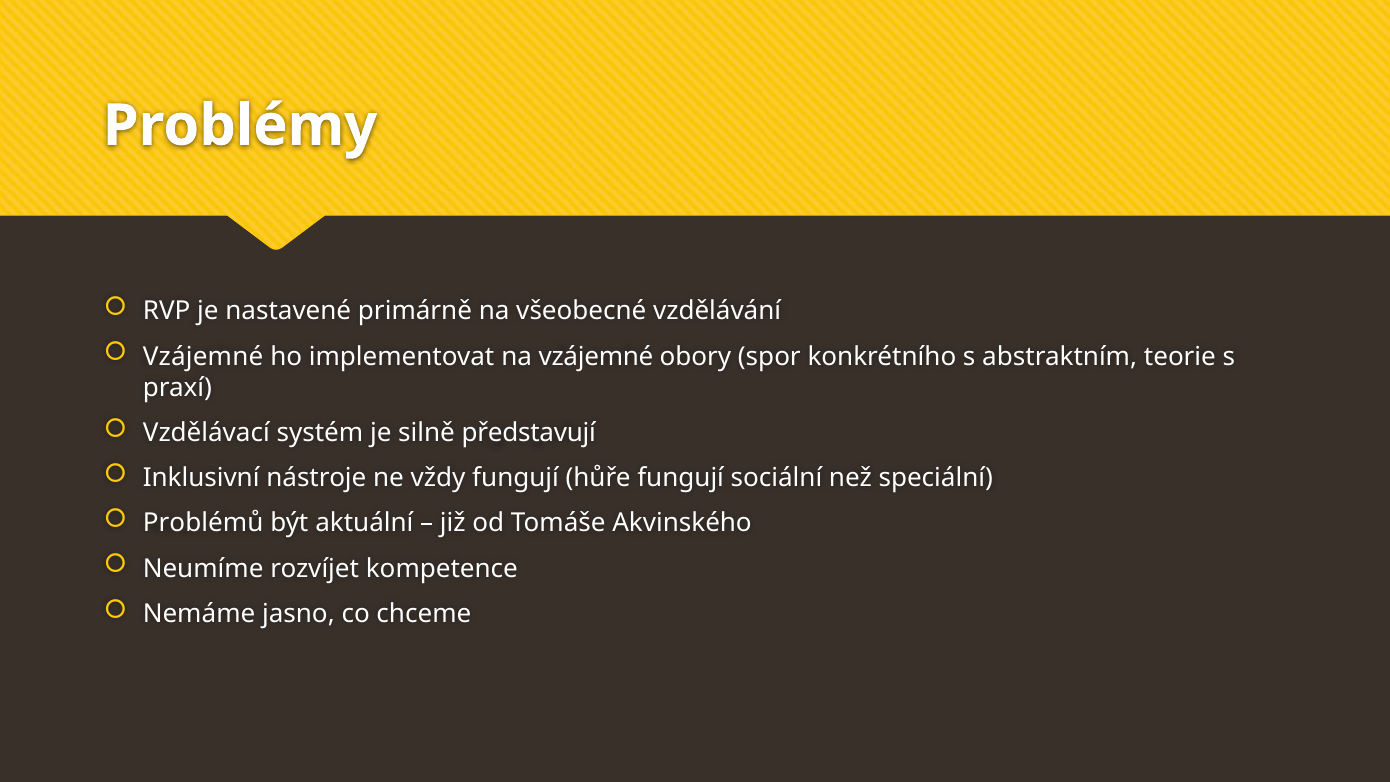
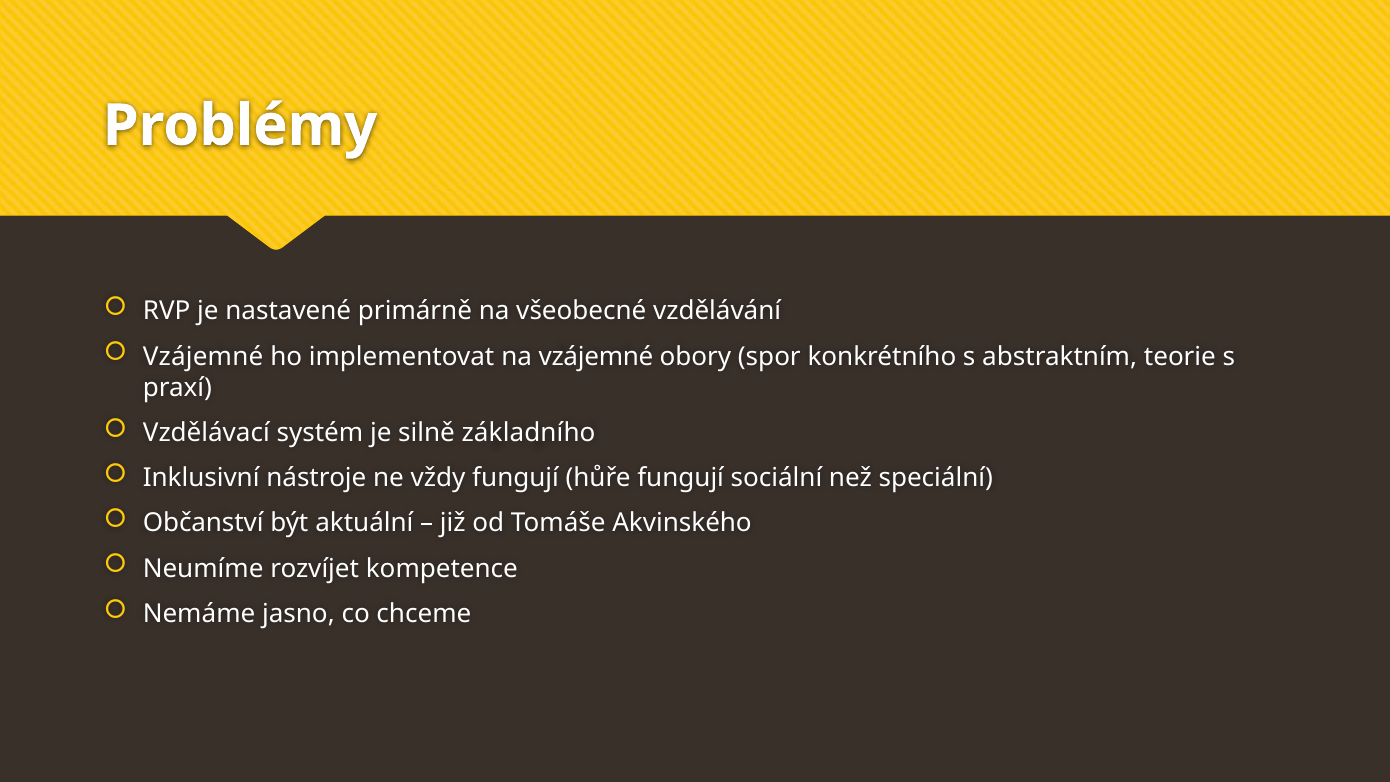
představují: představují -> základního (529, 433)
Problémů: Problémů -> Občanství (203, 523)
